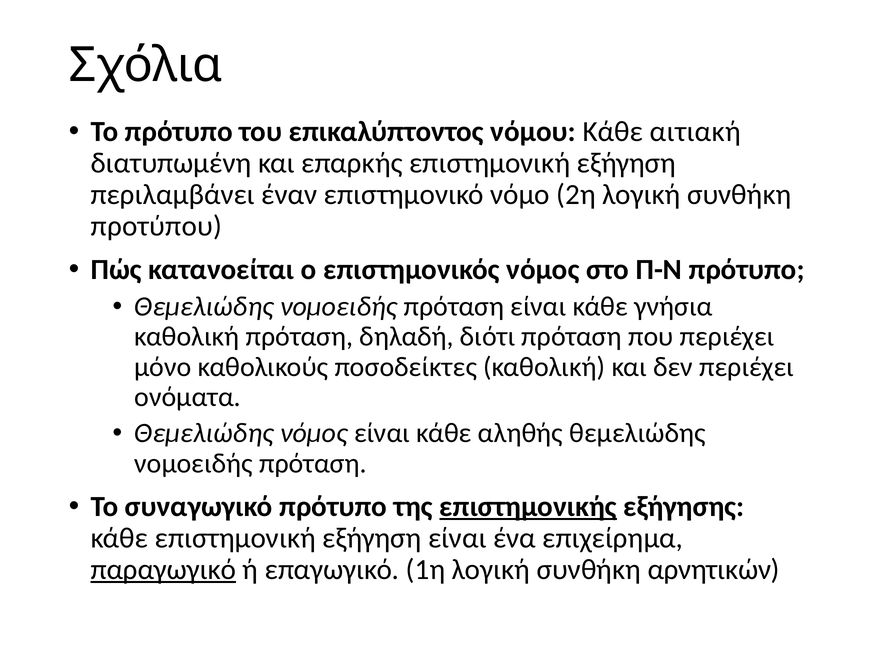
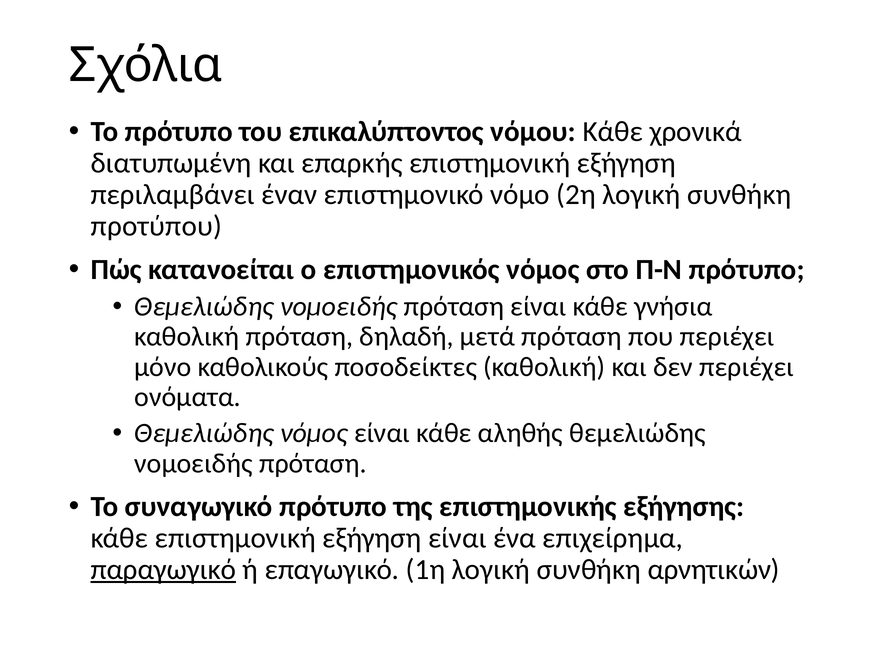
αιτιακή: αιτιακή -> χρονικά (696, 132)
διότι: διότι -> μετά (487, 336)
επιστημονικής underline: present -> none (528, 506)
